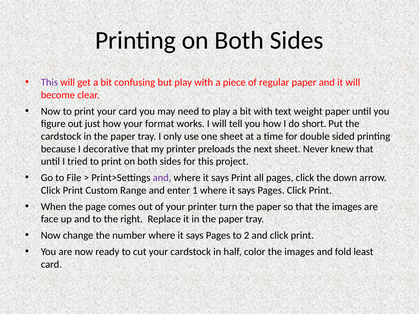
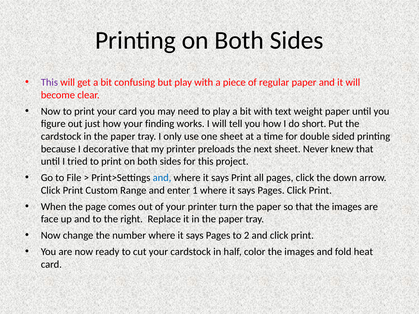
format: format -> finding (160, 124)
and colour: purple -> blue (162, 178)
least: least -> heat (363, 252)
